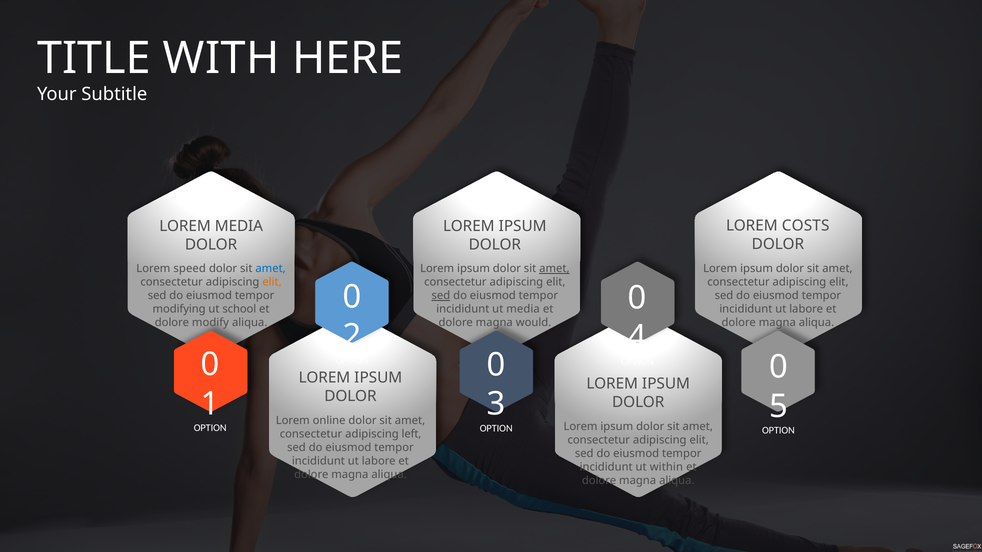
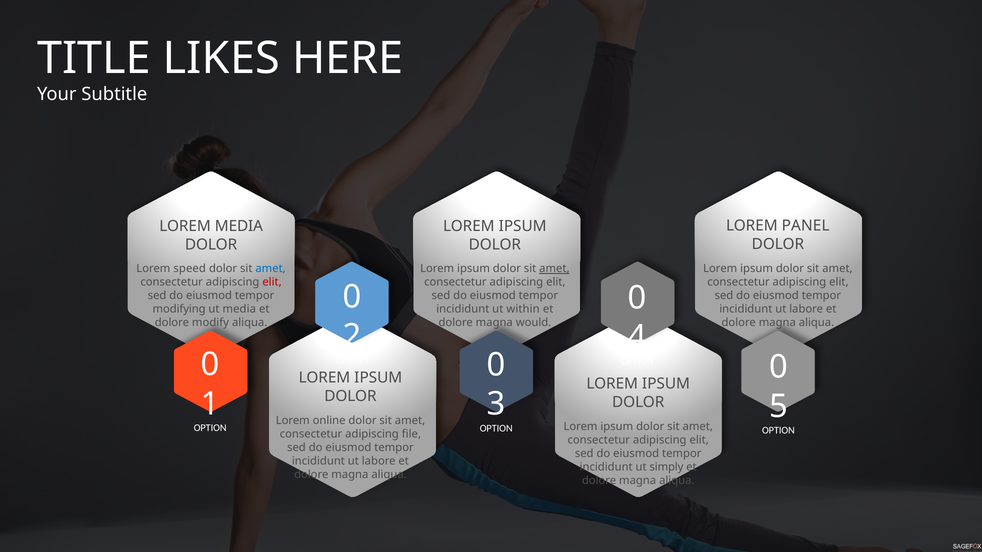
WITH: WITH -> LIKES (221, 58)
COSTS: COSTS -> PANEL (806, 226)
elit colour: orange -> red (272, 282)
sed underline: present -> none (441, 296)
ut school: school -> media (239, 309)
ut media: media -> within (523, 309)
left: left -> file (411, 434)
within: within -> simply (666, 467)
